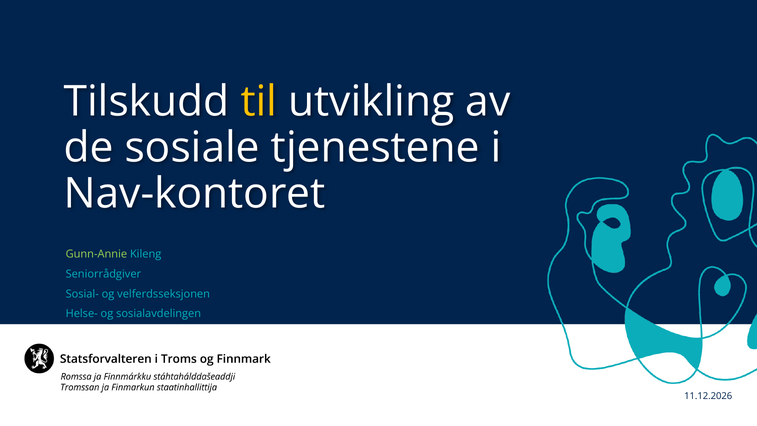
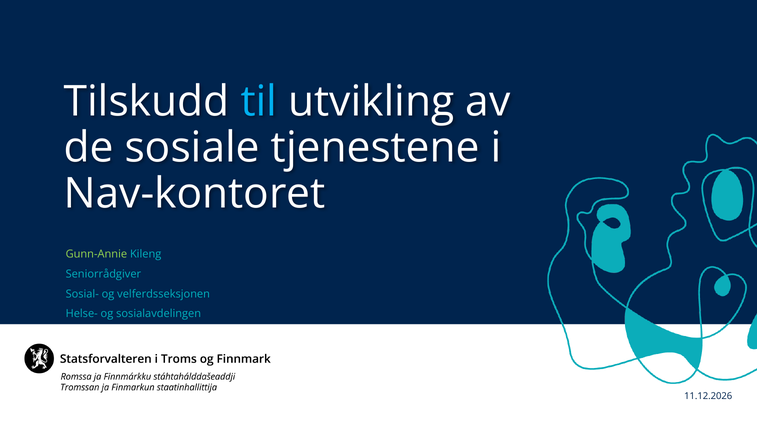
til colour: yellow -> light blue (259, 102)
